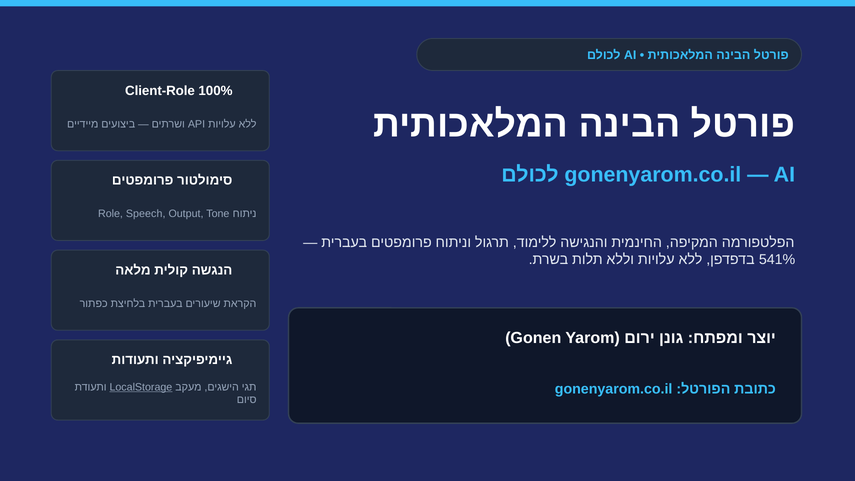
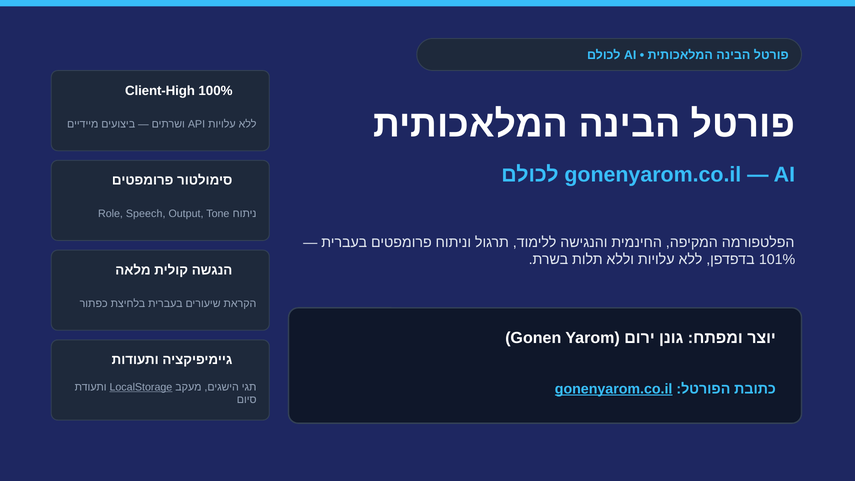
Client-Role: Client-Role -> Client-High (160, 91)
541%: 541% -> 101% (777, 260)
gonenyarom.co.il underline: none -> present (614, 389)
